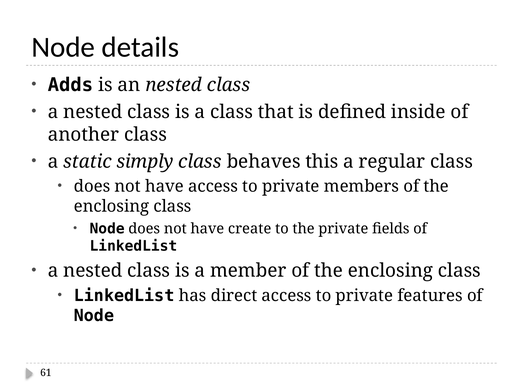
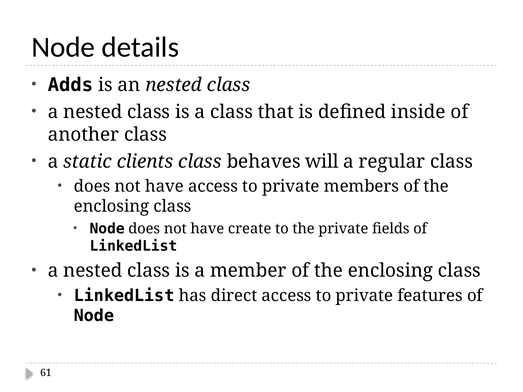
simply: simply -> clients (145, 162)
this: this -> will (322, 162)
